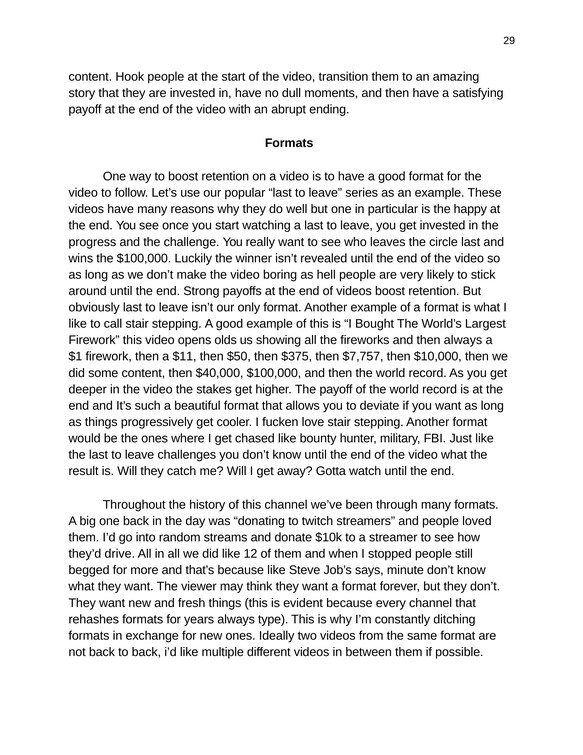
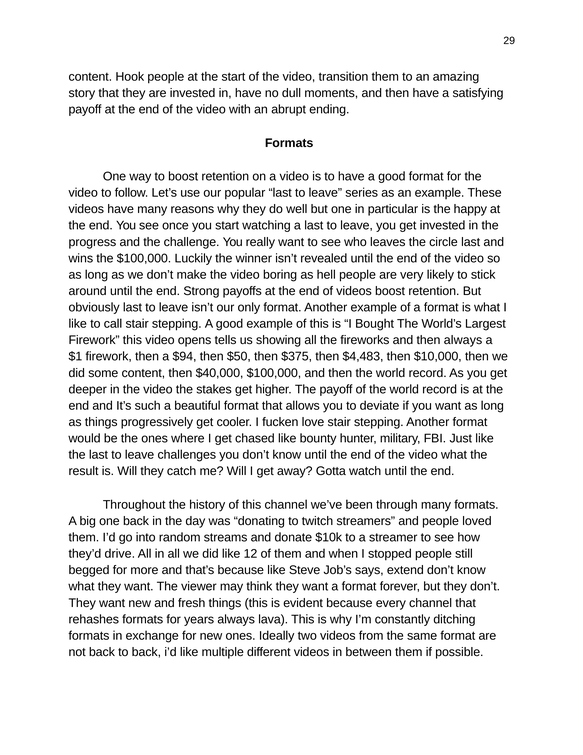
olds: olds -> tells (226, 340)
$11: $11 -> $94 (185, 356)
$7,757: $7,757 -> $4,483 (363, 356)
minute: minute -> extend (405, 570)
type: type -> lava (273, 619)
